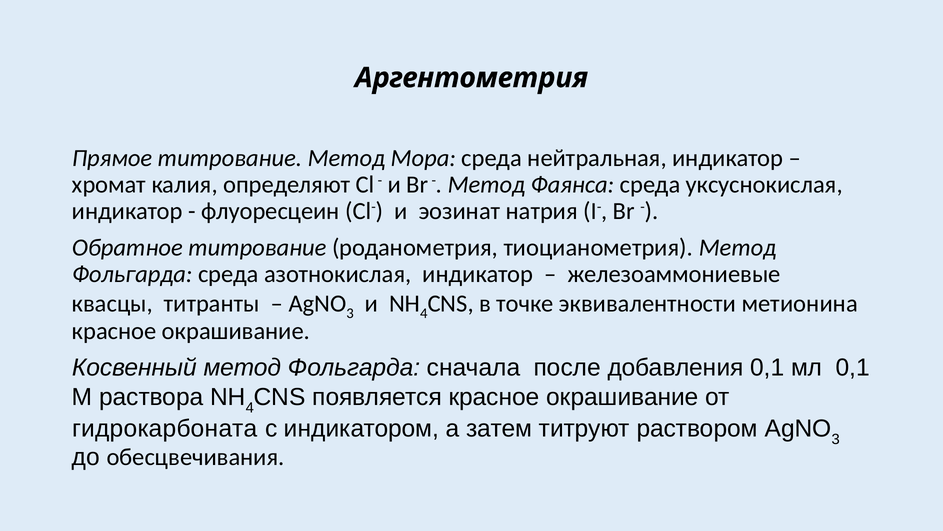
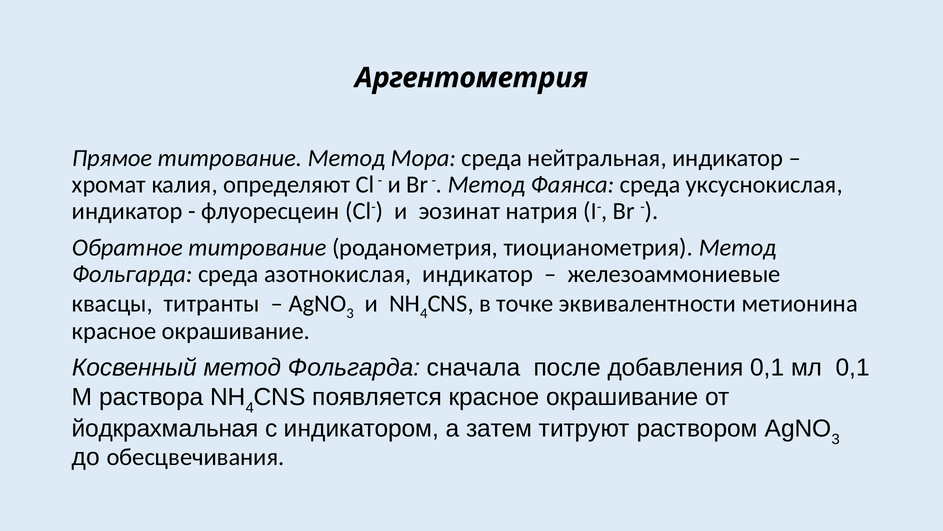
гидрокарбоната: гидрокарбоната -> йодкрахмальная (165, 428)
